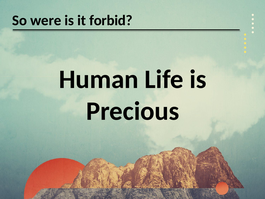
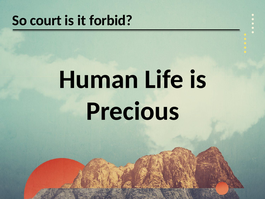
were: were -> court (46, 20)
